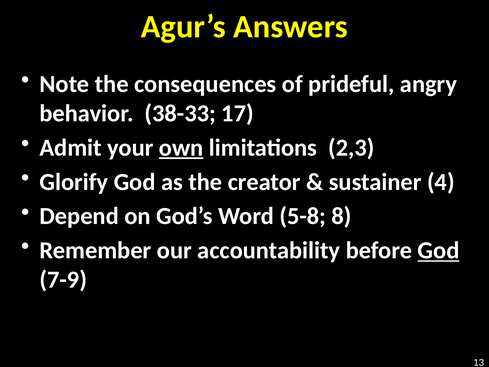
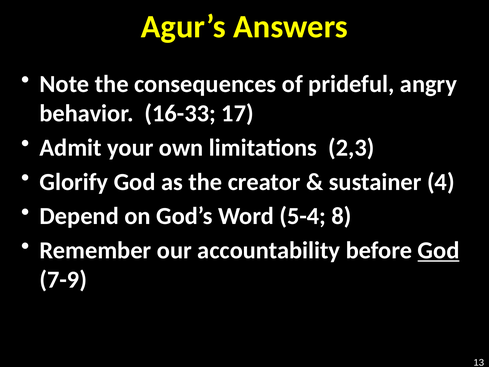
38-33: 38-33 -> 16-33 (180, 113)
own underline: present -> none (181, 148)
5-8: 5-8 -> 5-4 (303, 216)
